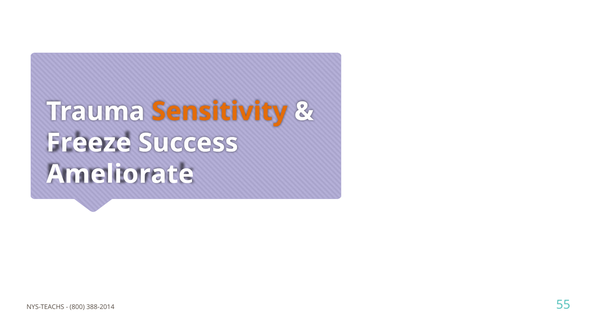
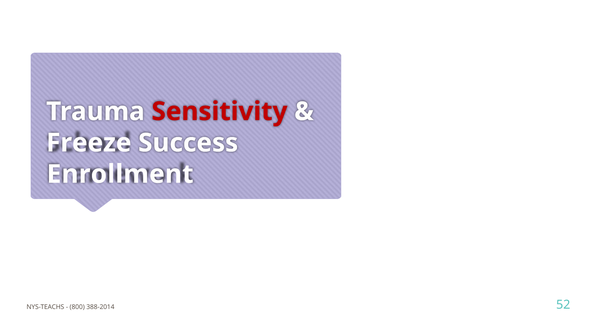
Sensitivity colour: orange -> red (219, 111)
Ameliorate: Ameliorate -> Enrollment (120, 174)
55: 55 -> 52 (563, 304)
